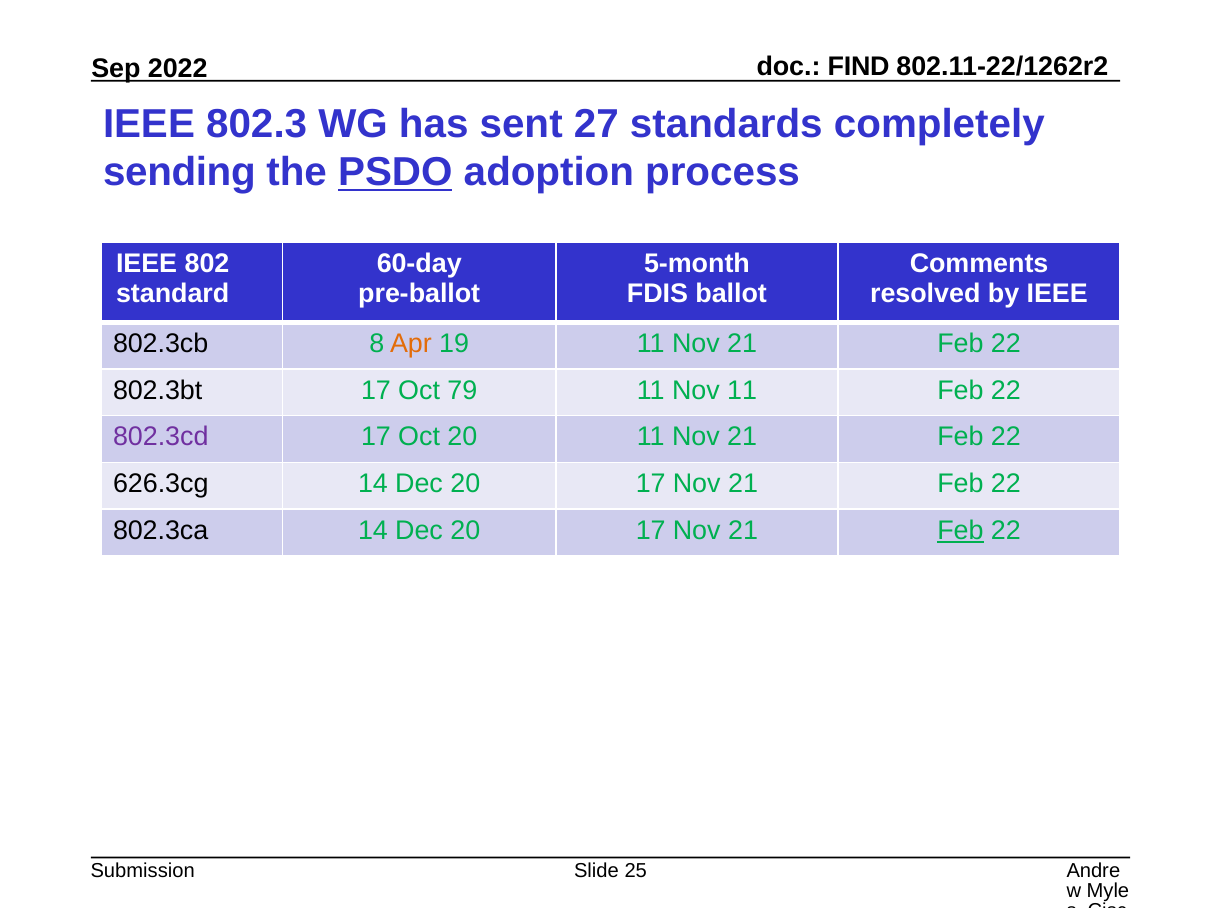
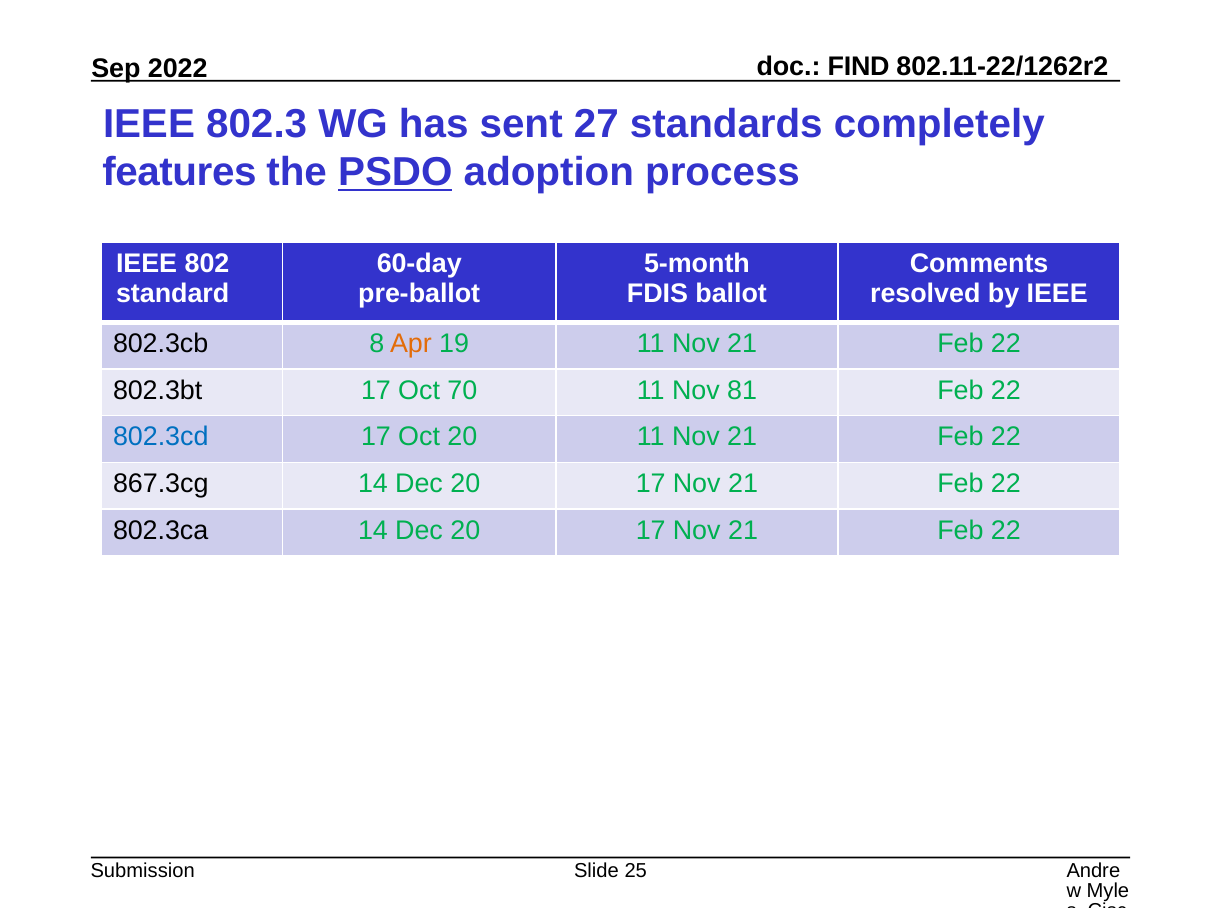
sending: sending -> features (179, 172)
79: 79 -> 70 (462, 391)
Nov 11: 11 -> 81 (742, 391)
802.3cd colour: purple -> blue (161, 437)
626.3cg: 626.3cg -> 867.3cg (161, 484)
Feb underline: present -> none (960, 530)
